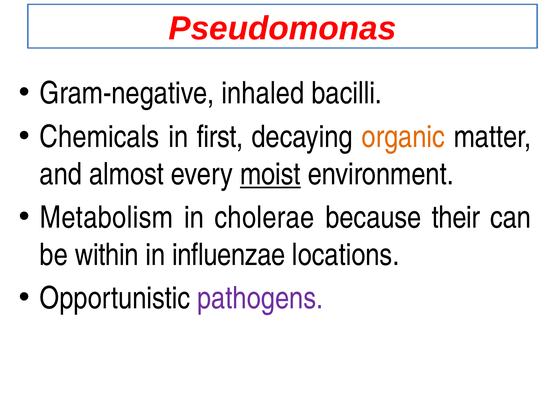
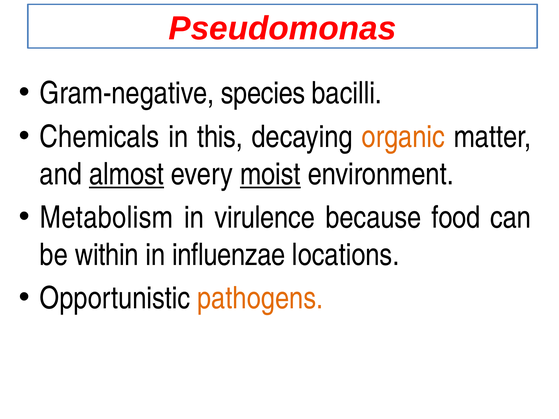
inhaled: inhaled -> species (263, 93)
first: first -> this (220, 137)
almost underline: none -> present (127, 174)
cholerae: cholerae -> virulence (265, 218)
their: their -> food (456, 218)
pathogens colour: purple -> orange (260, 298)
